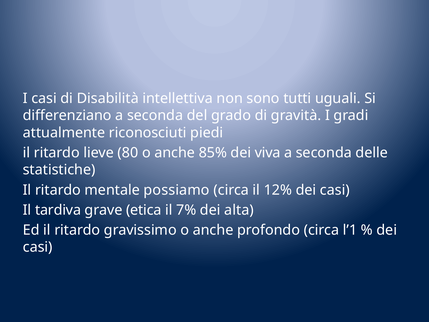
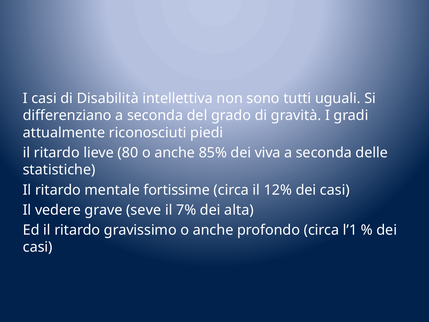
possiamo: possiamo -> fortissime (177, 190)
tardiva: tardiva -> vedere (58, 210)
etica: etica -> seve (144, 210)
